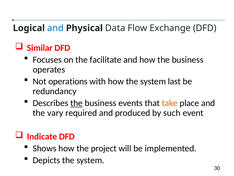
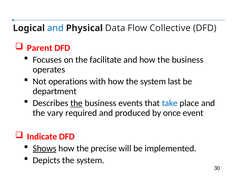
Exchange: Exchange -> Collective (170, 28)
Similar: Similar -> Parent (40, 48)
redundancy: redundancy -> department (55, 91)
take colour: orange -> blue (170, 103)
such: such -> once (172, 113)
Shows underline: none -> present (45, 148)
project: project -> precise (104, 148)
